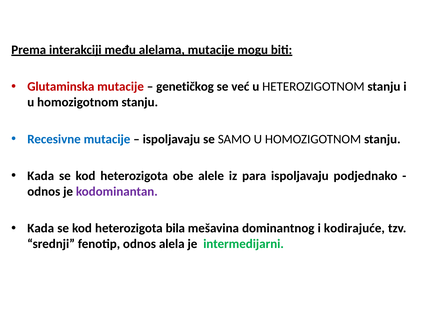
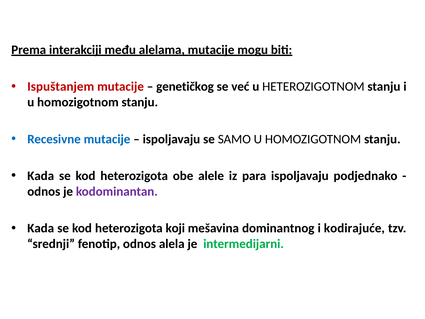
Glutaminska: Glutaminska -> Ispuštanjem (61, 87)
bila: bila -> koji (175, 228)
